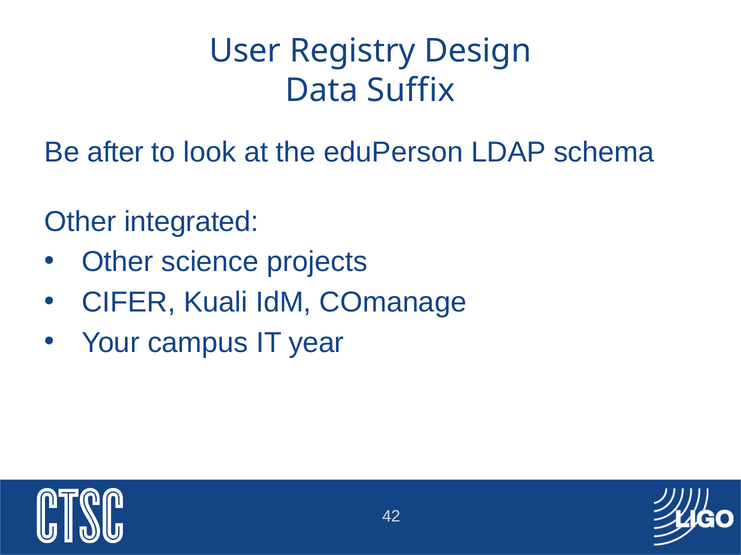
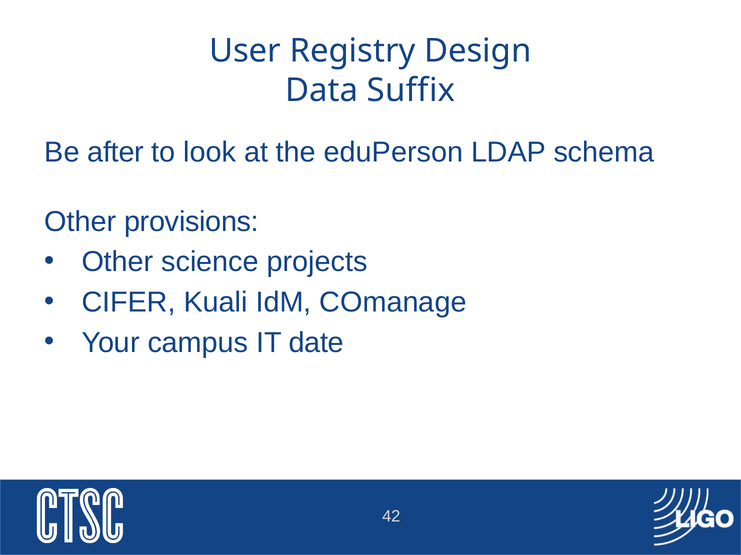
integrated: integrated -> provisions (192, 222)
year: year -> date (316, 343)
